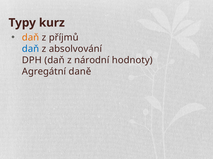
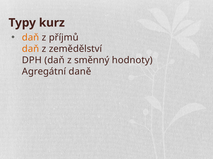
daň colour: blue -> orange (31, 49)
absolvování: absolvování -> zemědělství (75, 49)
národní: národní -> směnný (92, 60)
